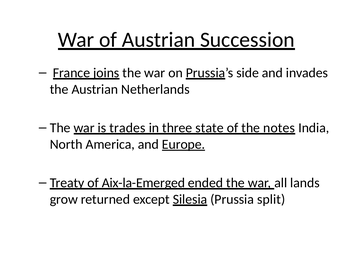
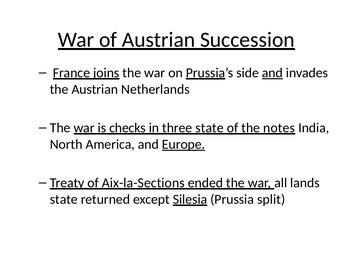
and underline: none -> present (272, 73)
trades: trades -> checks (128, 128)
Aix-la-Emerged: Aix-la-Emerged -> Aix-la-Sections (143, 183)
grow: grow -> state (64, 199)
